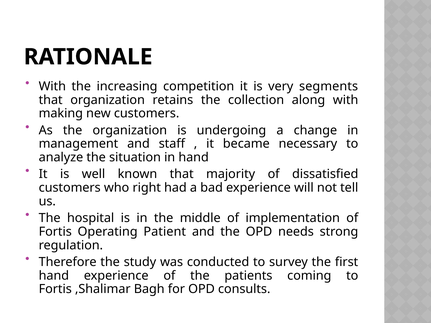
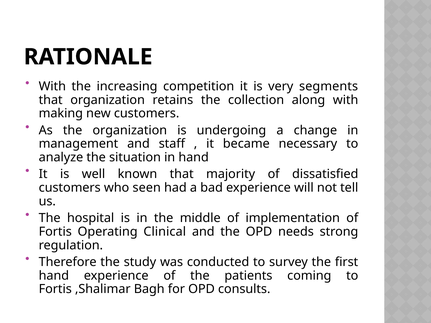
right: right -> seen (147, 188)
Patient: Patient -> Clinical (165, 232)
